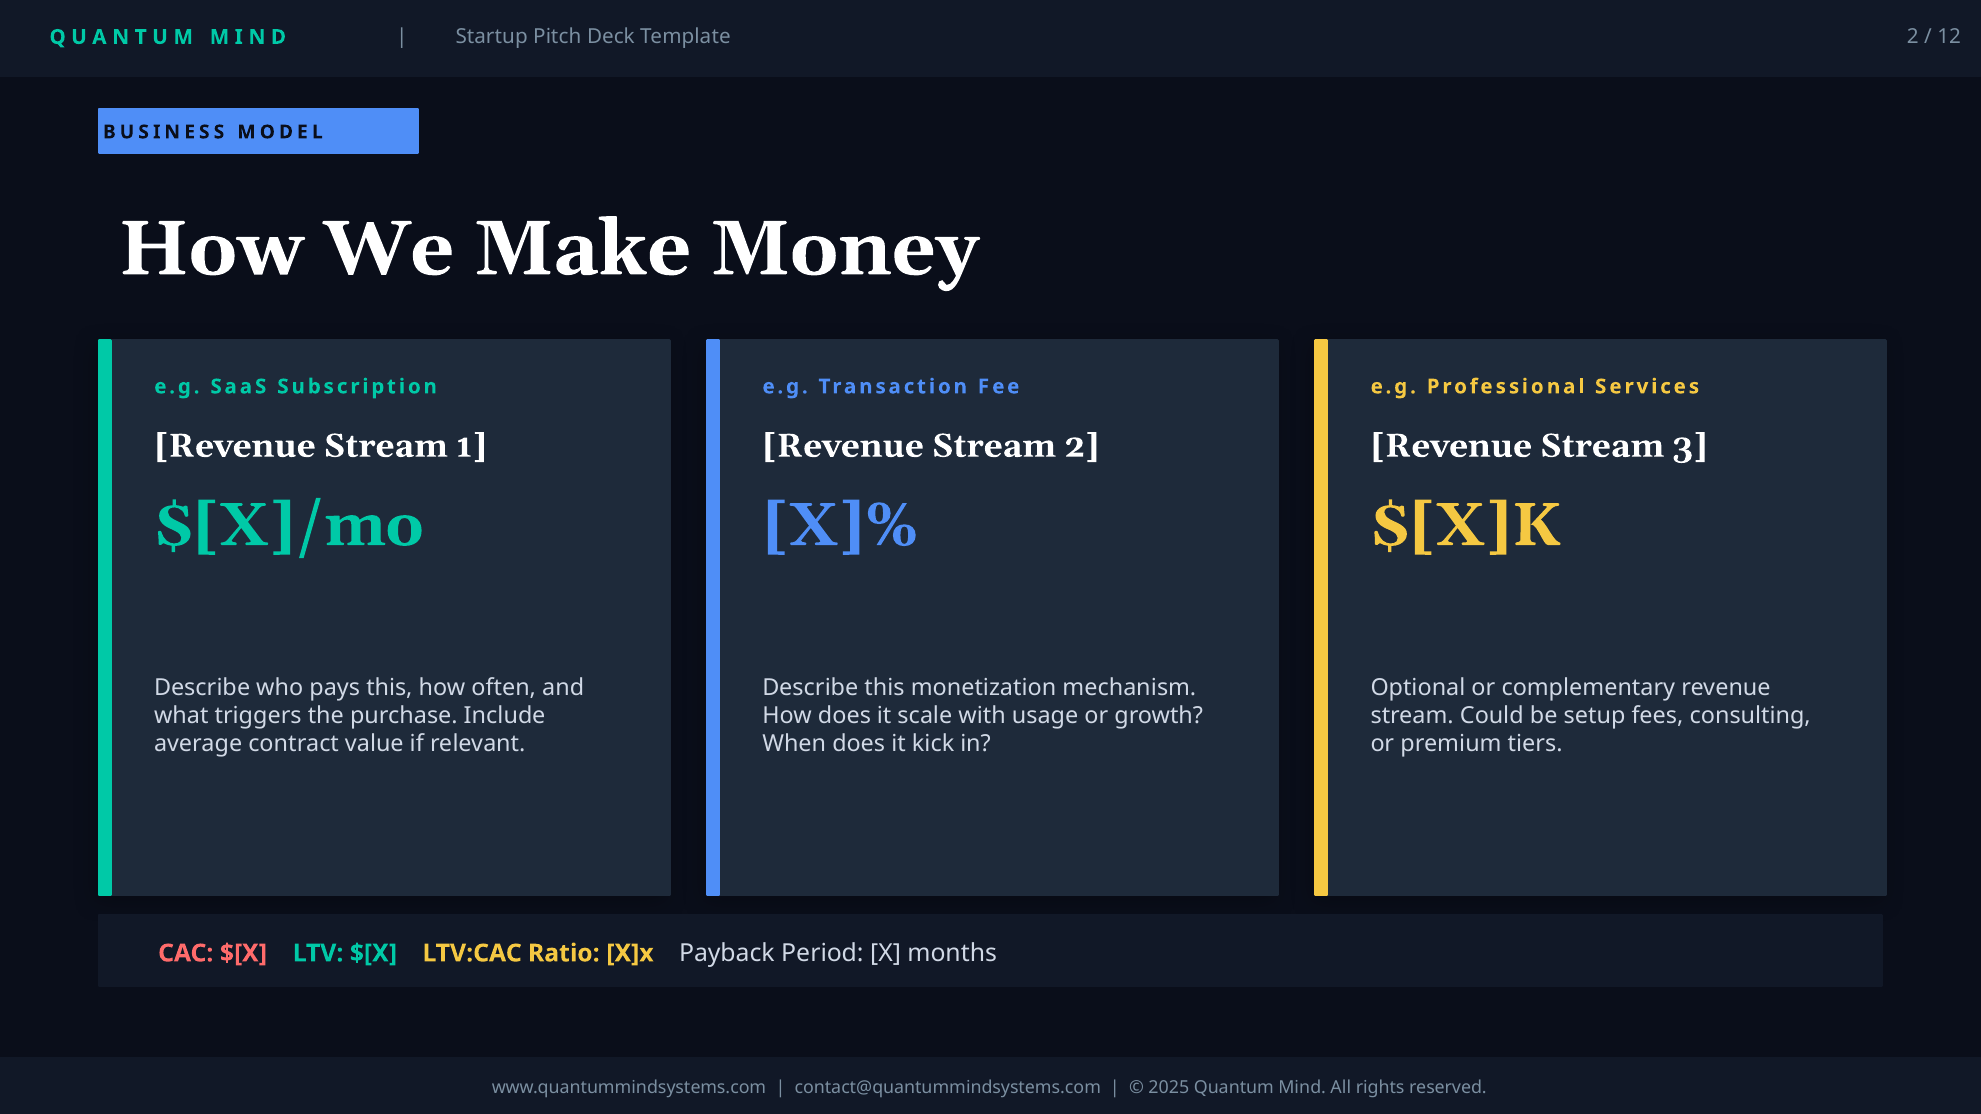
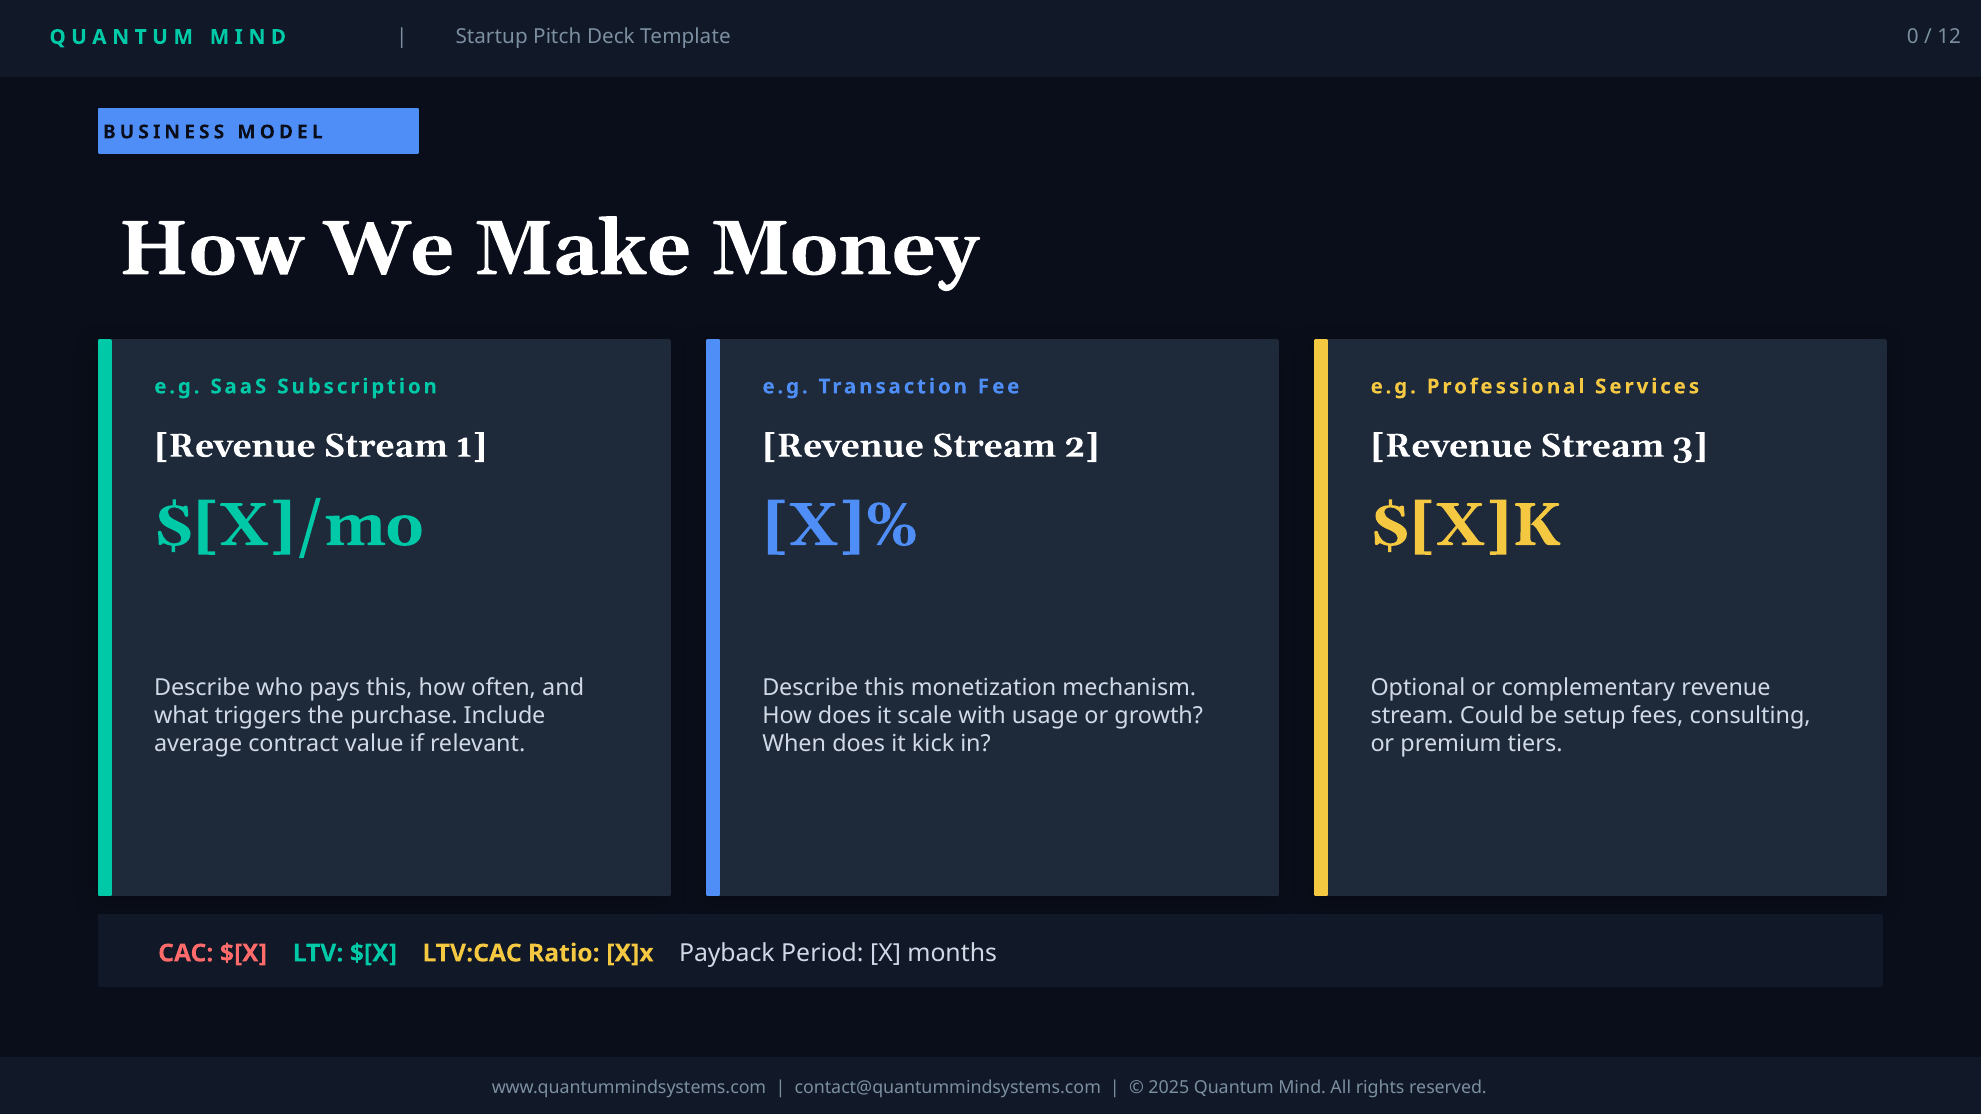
Template 2: 2 -> 0 (1913, 37)
